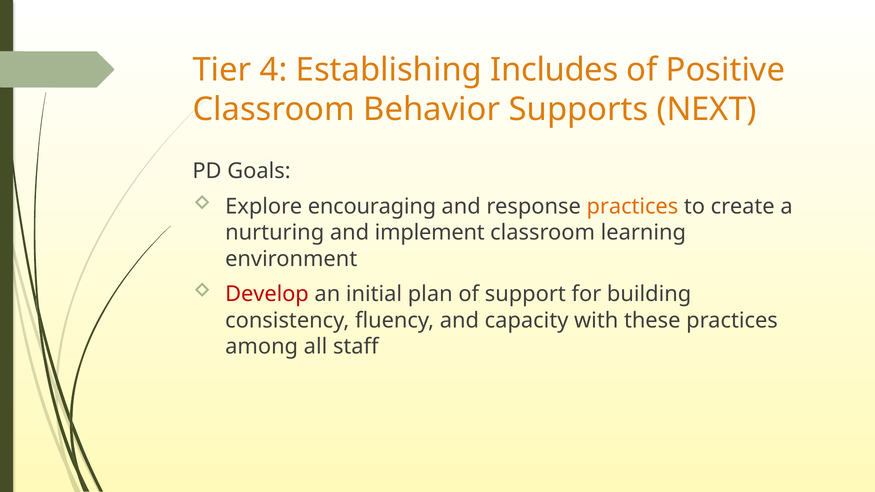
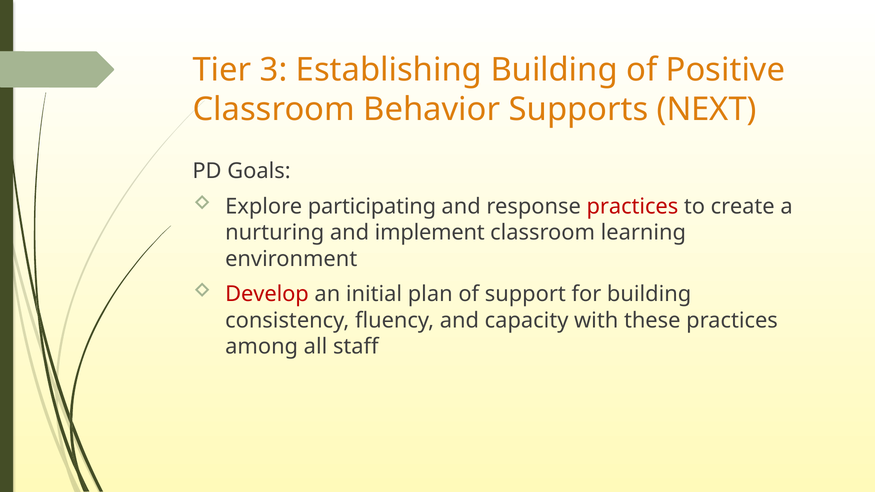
4: 4 -> 3 (274, 70)
Establishing Includes: Includes -> Building (554, 70)
encouraging: encouraging -> participating (372, 206)
practices colour: orange -> red (632, 206)
